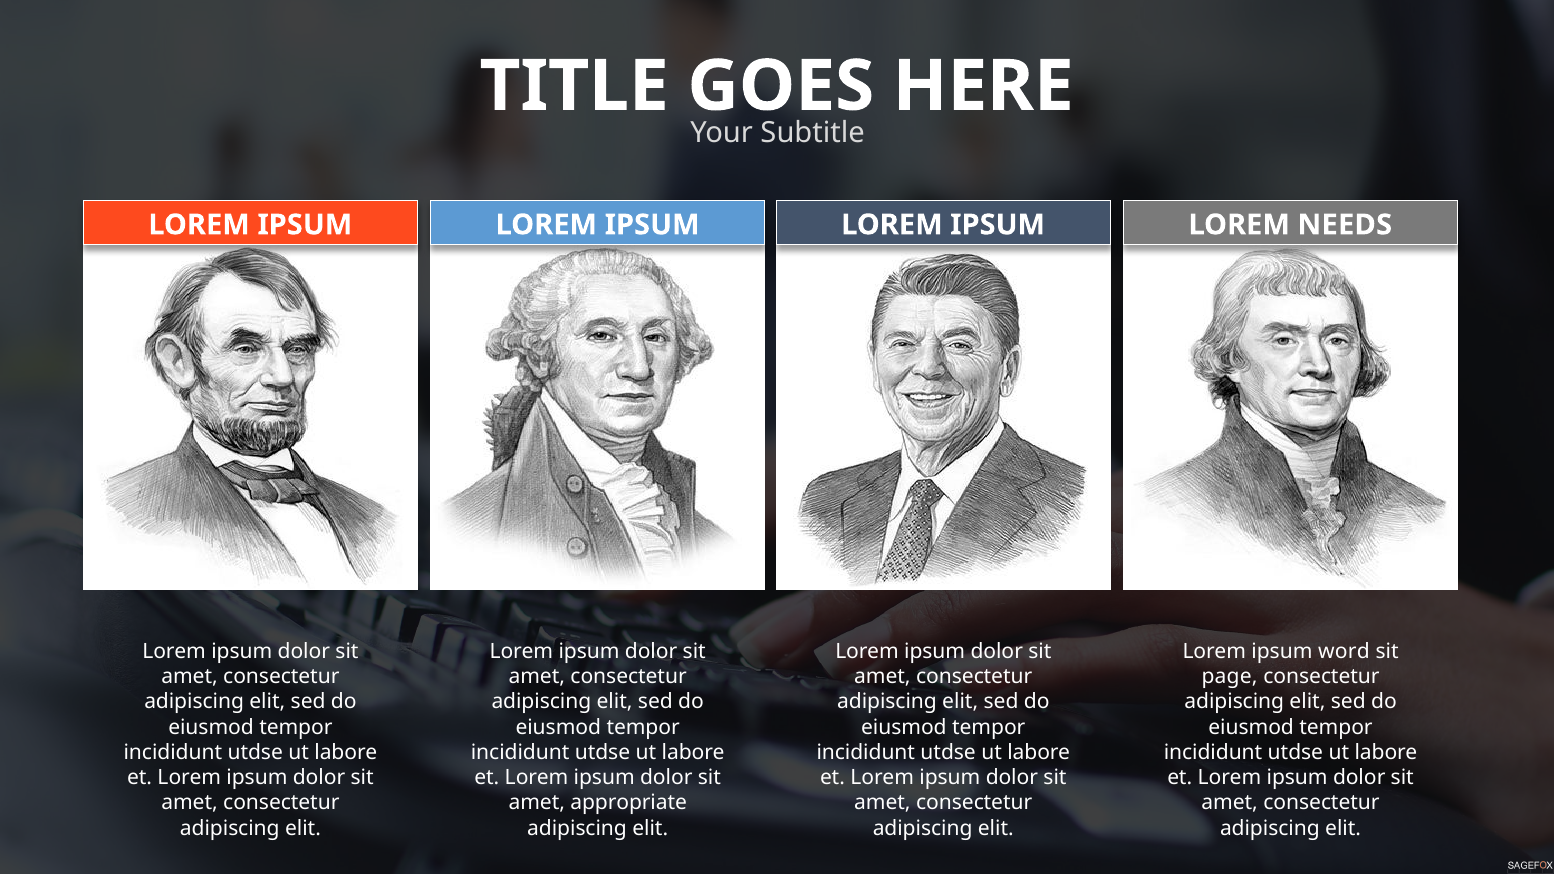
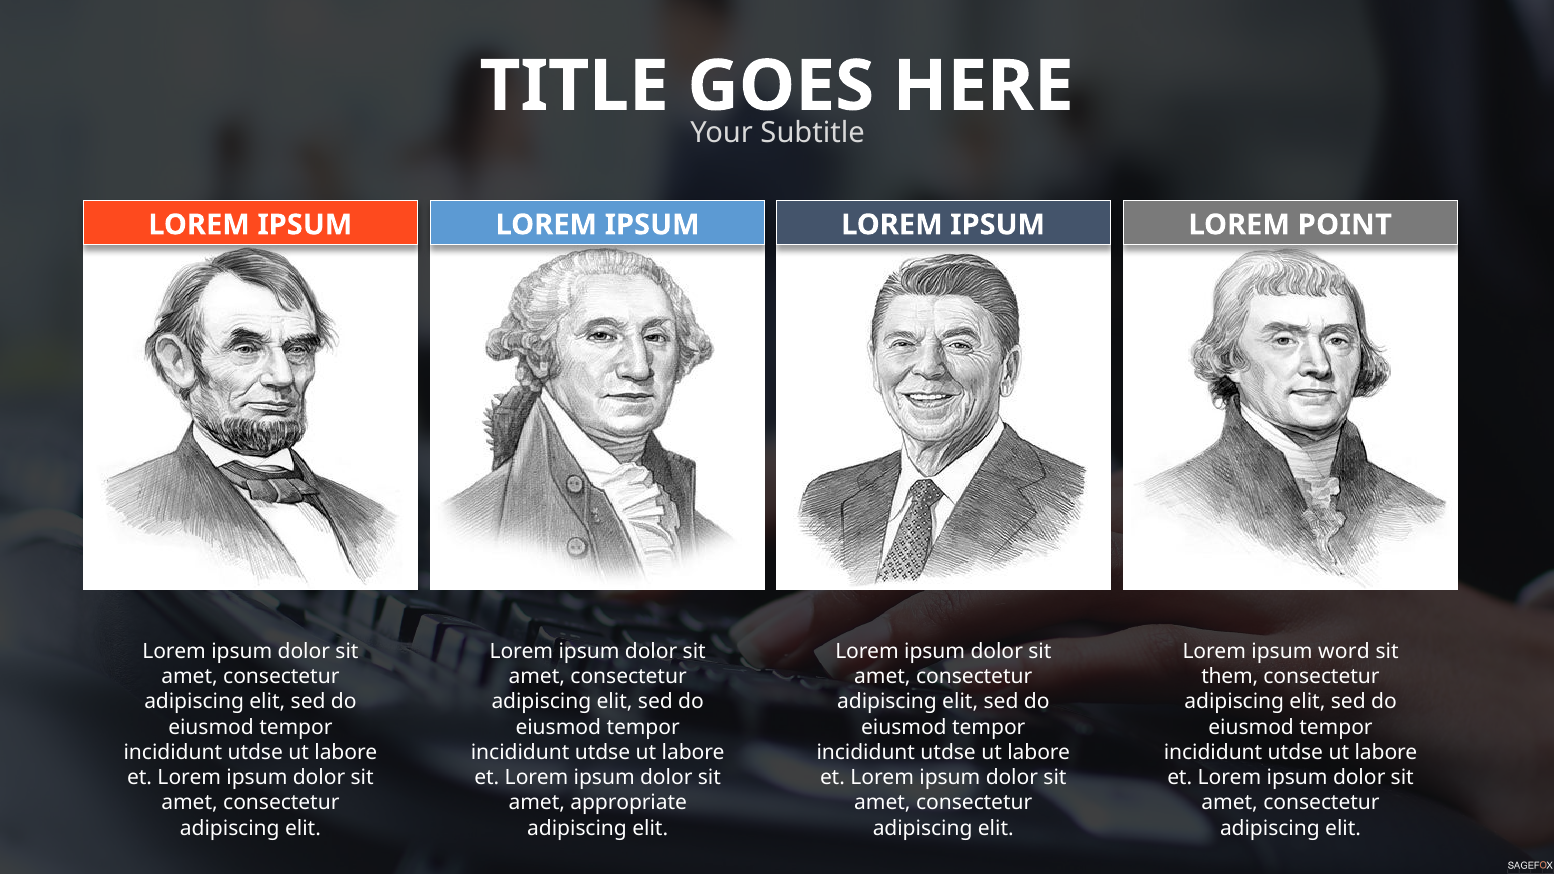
NEEDS: NEEDS -> POINT (1345, 225)
page: page -> them (1230, 677)
